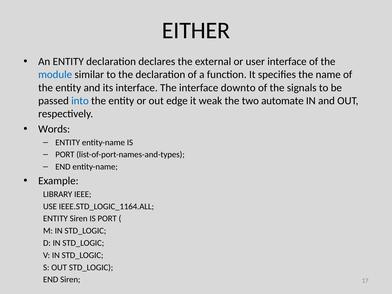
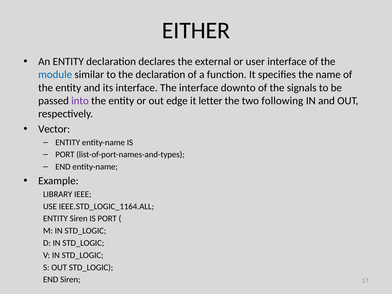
into colour: blue -> purple (80, 101)
weak: weak -> letter (211, 101)
automate: automate -> following (282, 101)
Words: Words -> Vector (54, 129)
